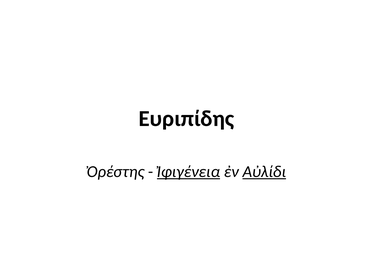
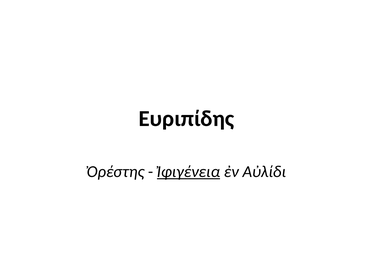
Αὐλίδι underline: present -> none (264, 171)
